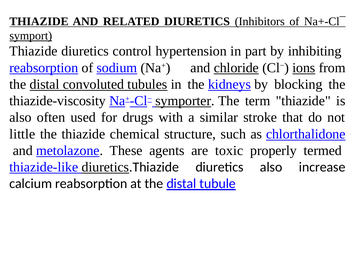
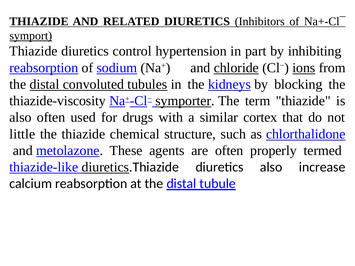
stroke: stroke -> cortex (260, 118)
are toxic: toxic -> often (229, 151)
